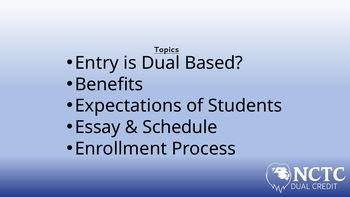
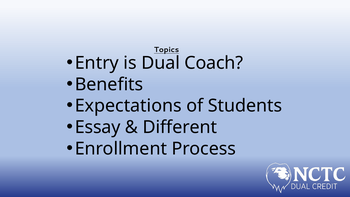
Based: Based -> Coach (214, 63)
Schedule: Schedule -> Different (180, 127)
